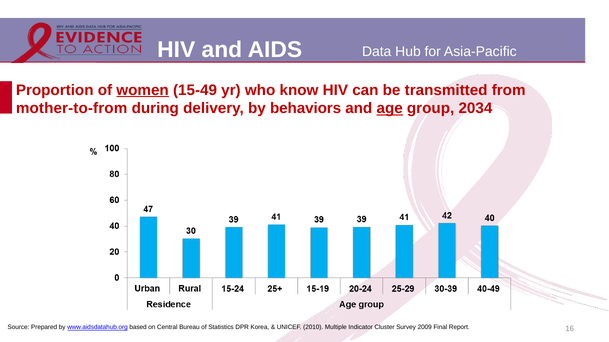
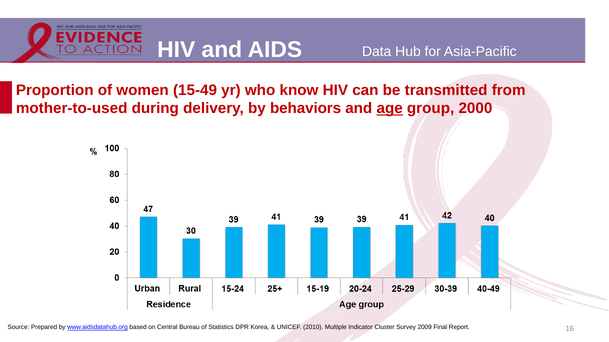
women underline: present -> none (143, 90)
mother-to-from: mother-to-from -> mother-to-used (72, 109)
2034: 2034 -> 2000 (475, 109)
